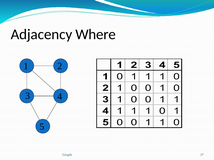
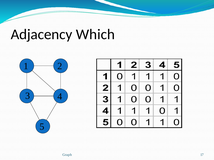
Where: Where -> Which (95, 34)
